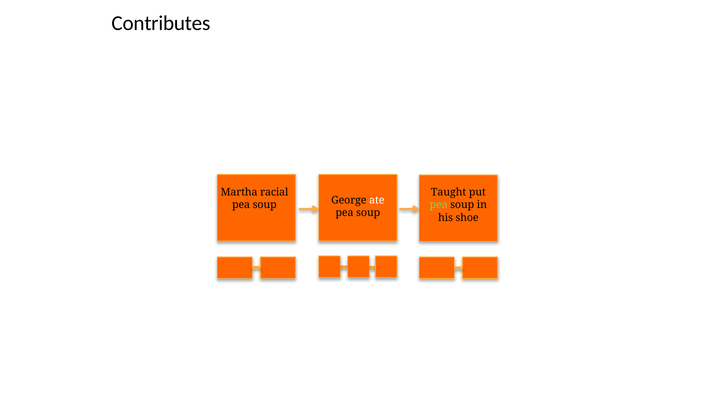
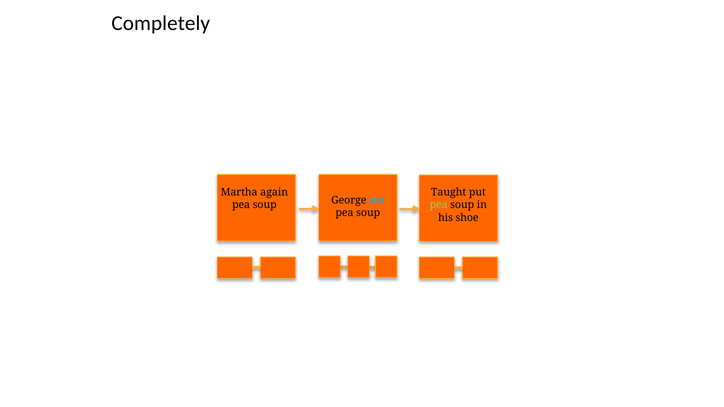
Contributes: Contributes -> Completely (161, 23)
racial: racial -> again (274, 192)
ate colour: white -> light blue (377, 200)
